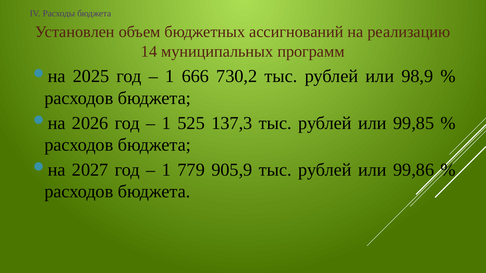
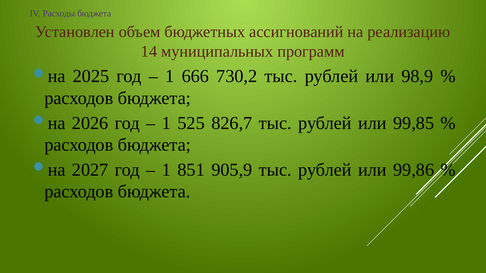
137,3: 137,3 -> 826,7 (232, 123)
779: 779 -> 851 (191, 170)
